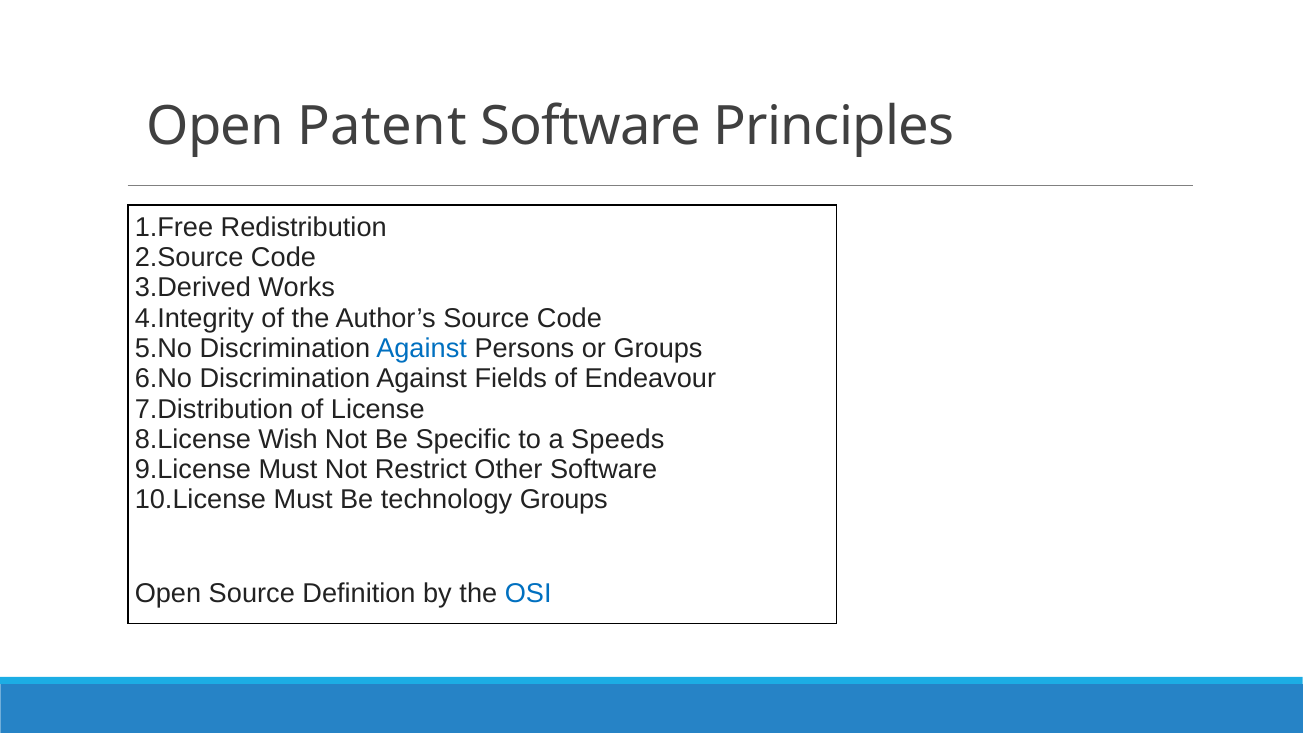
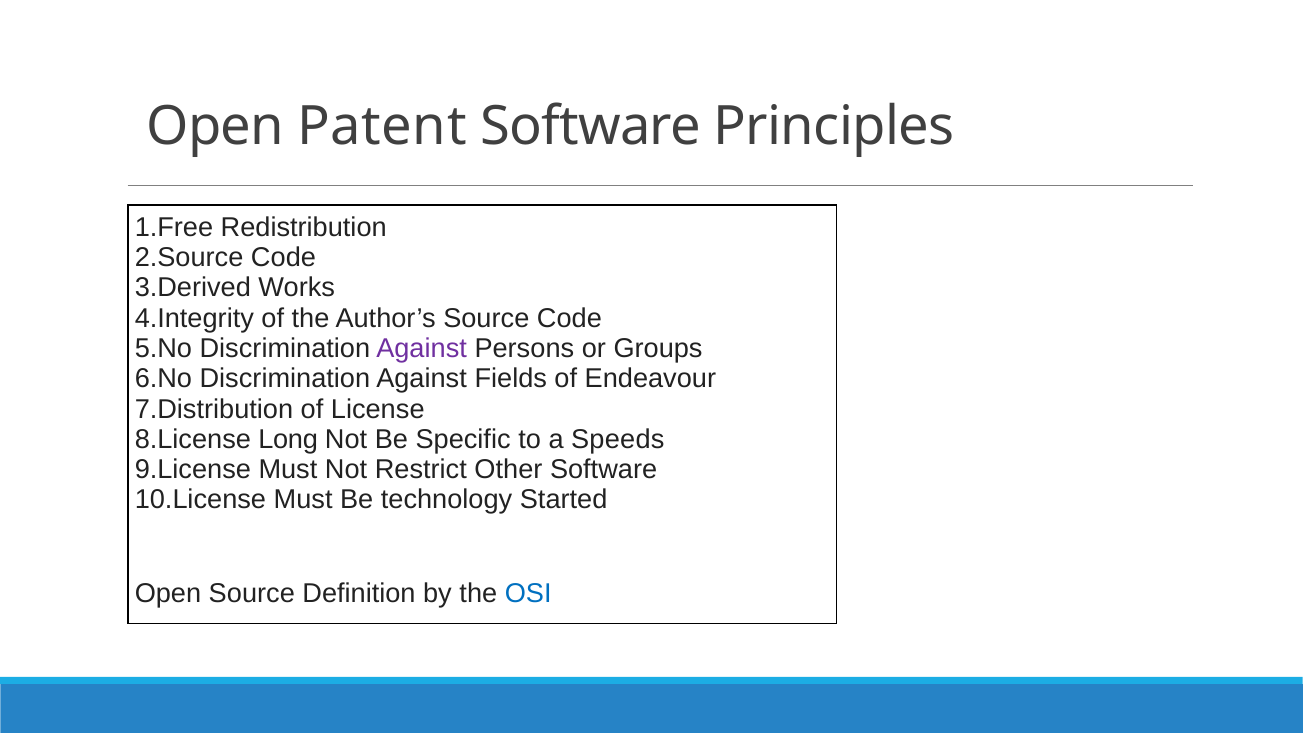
Against colour: blue -> purple (422, 348)
Wish: Wish -> Long (288, 439)
technology Groups: Groups -> Started (564, 500)
